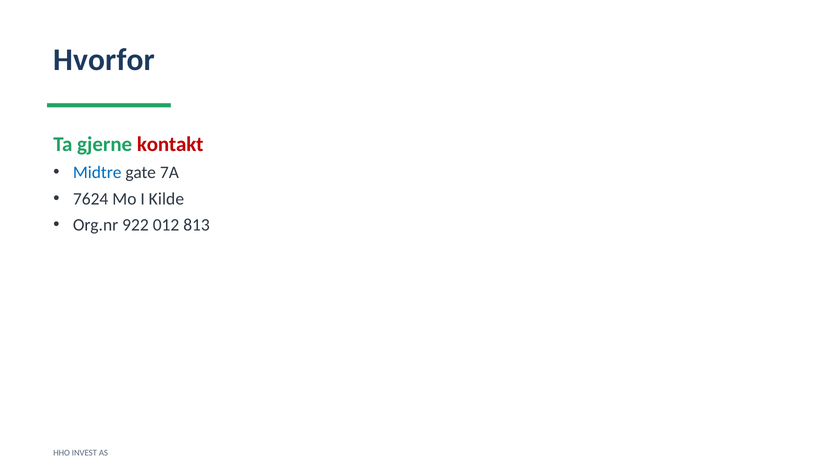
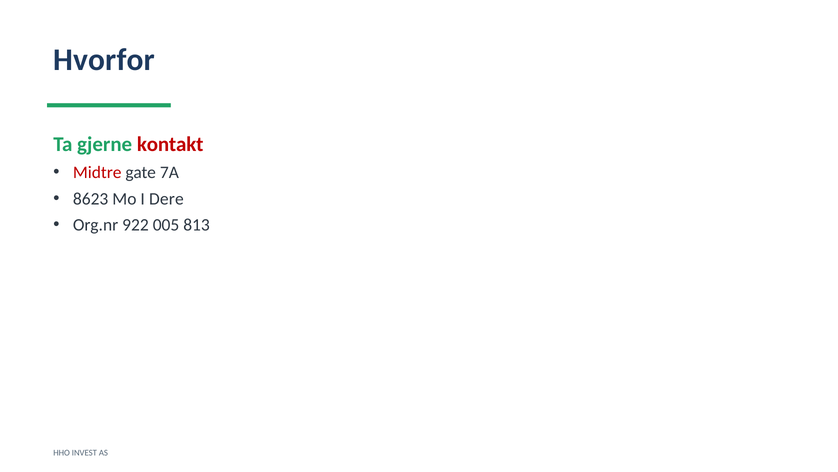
Midtre colour: blue -> red (97, 172)
7624: 7624 -> 8623 (91, 199)
Kilde: Kilde -> Dere (166, 199)
012: 012 -> 005 (166, 225)
